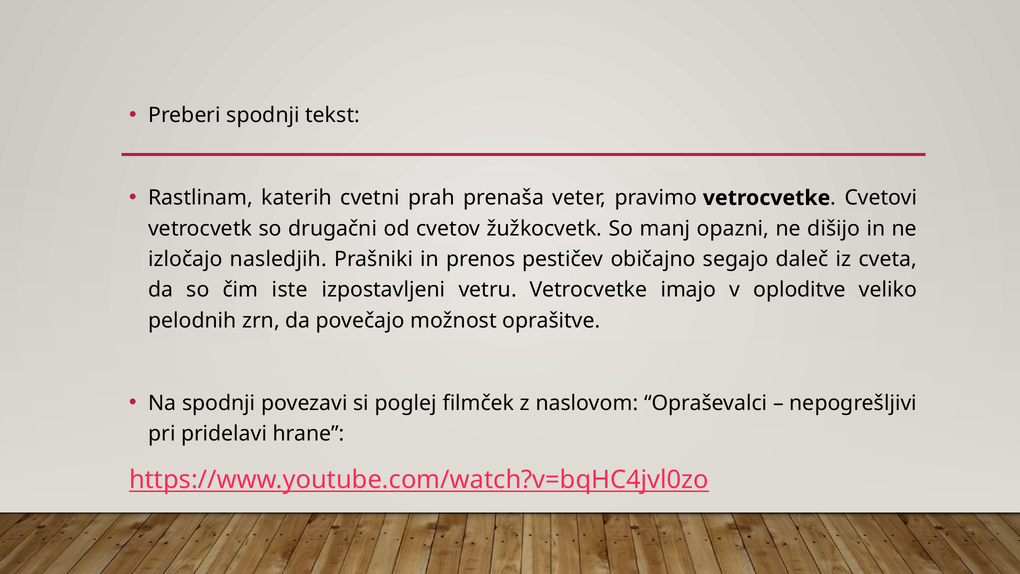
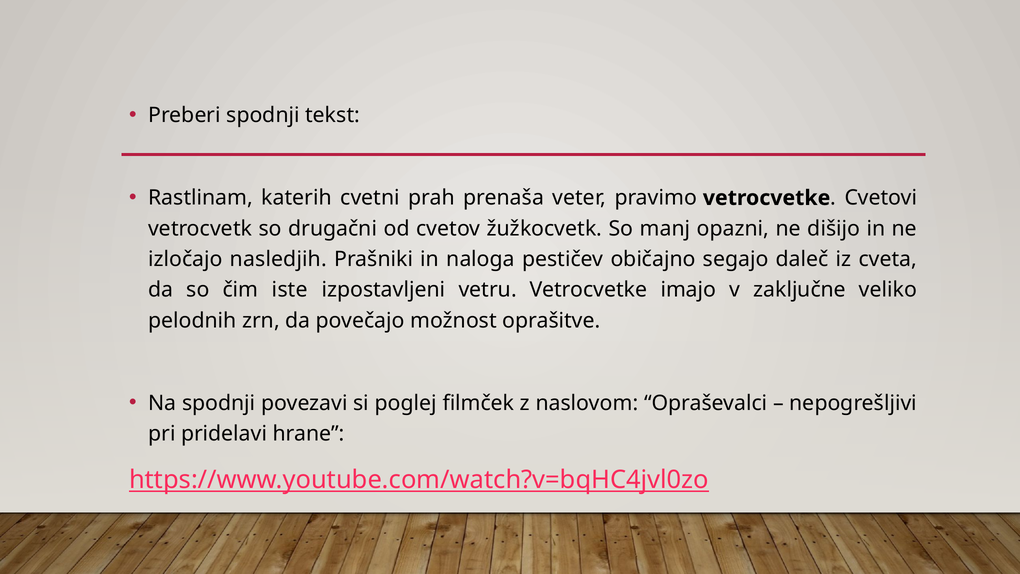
prenos: prenos -> naloga (481, 259)
oploditve: oploditve -> zaključne (800, 290)
